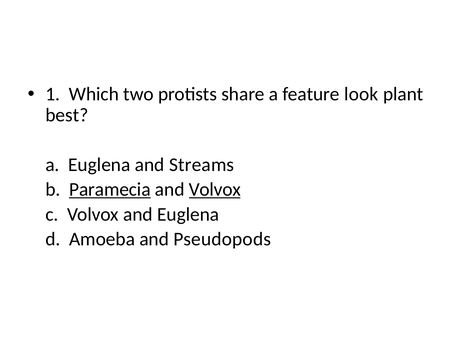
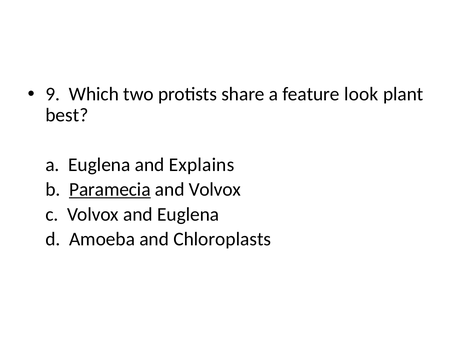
1: 1 -> 9 (53, 94)
Streams: Streams -> Explains (202, 165)
Volvox underline: present -> none (215, 189)
Pseudopods: Pseudopods -> Chloroplasts (222, 239)
